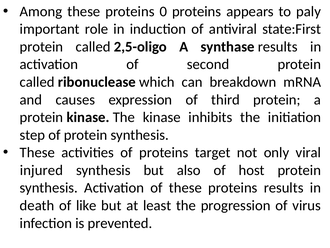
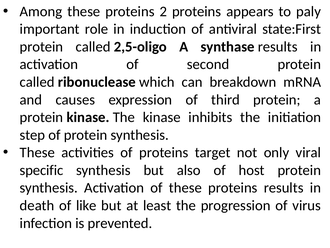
0: 0 -> 2 (163, 11)
injured: injured -> specific (42, 170)
